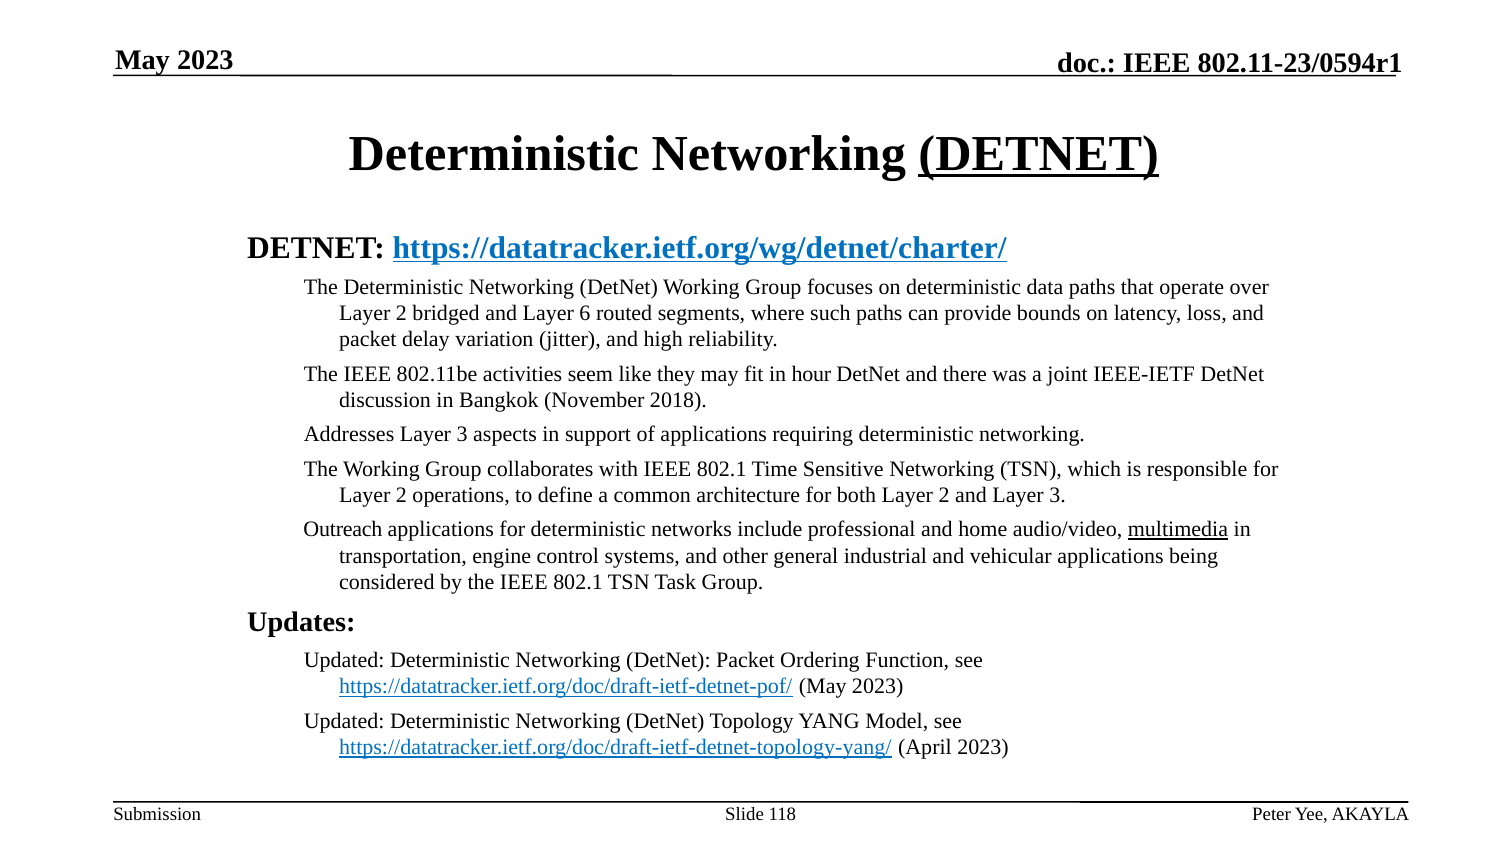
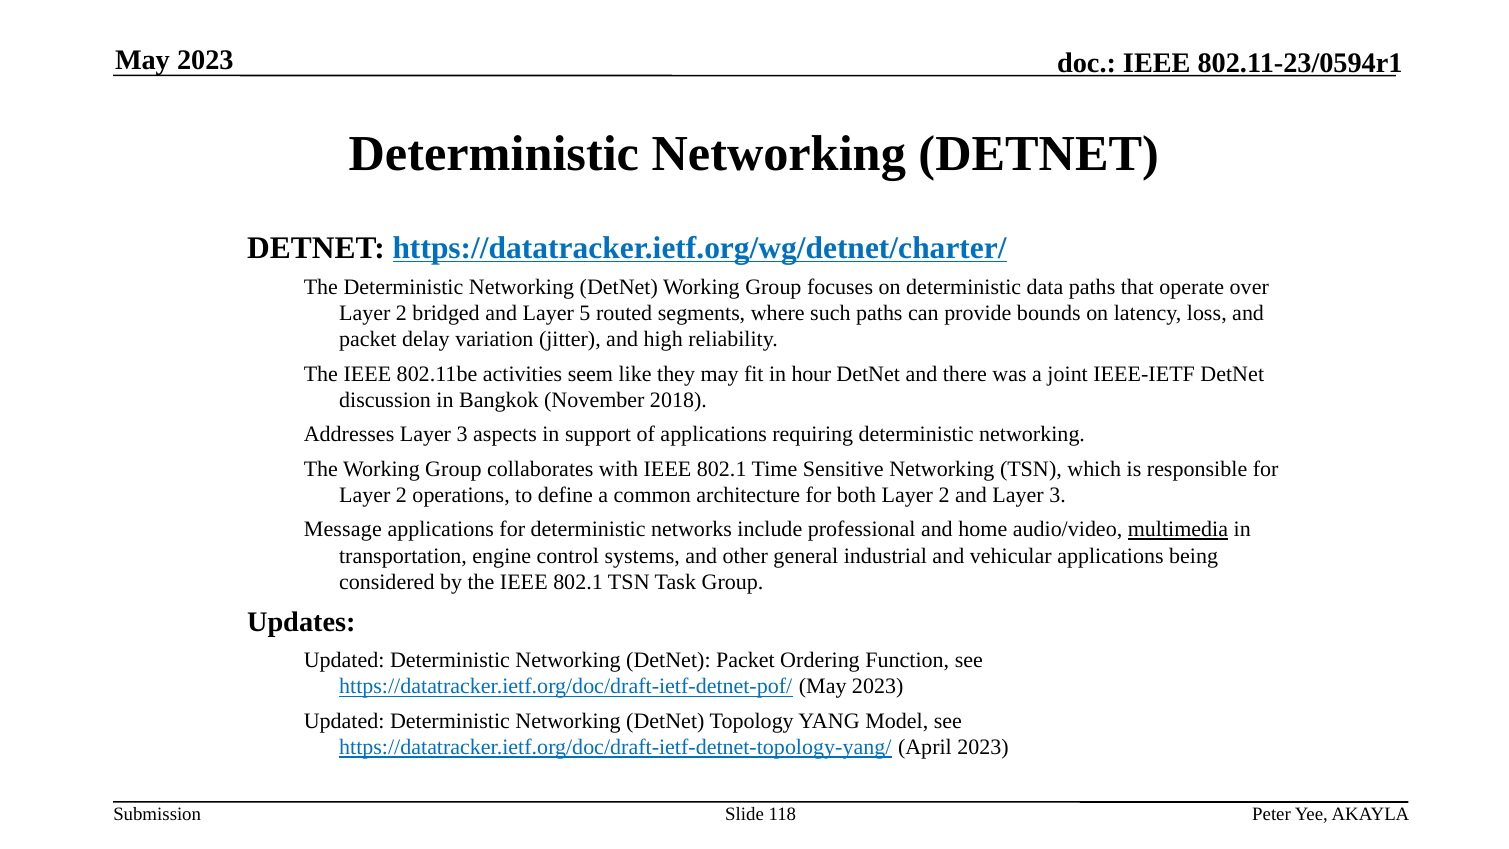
DETNET underline: present -> none (1039, 154)
6: 6 -> 5 (585, 313)
Outreach: Outreach -> Message (343, 529)
